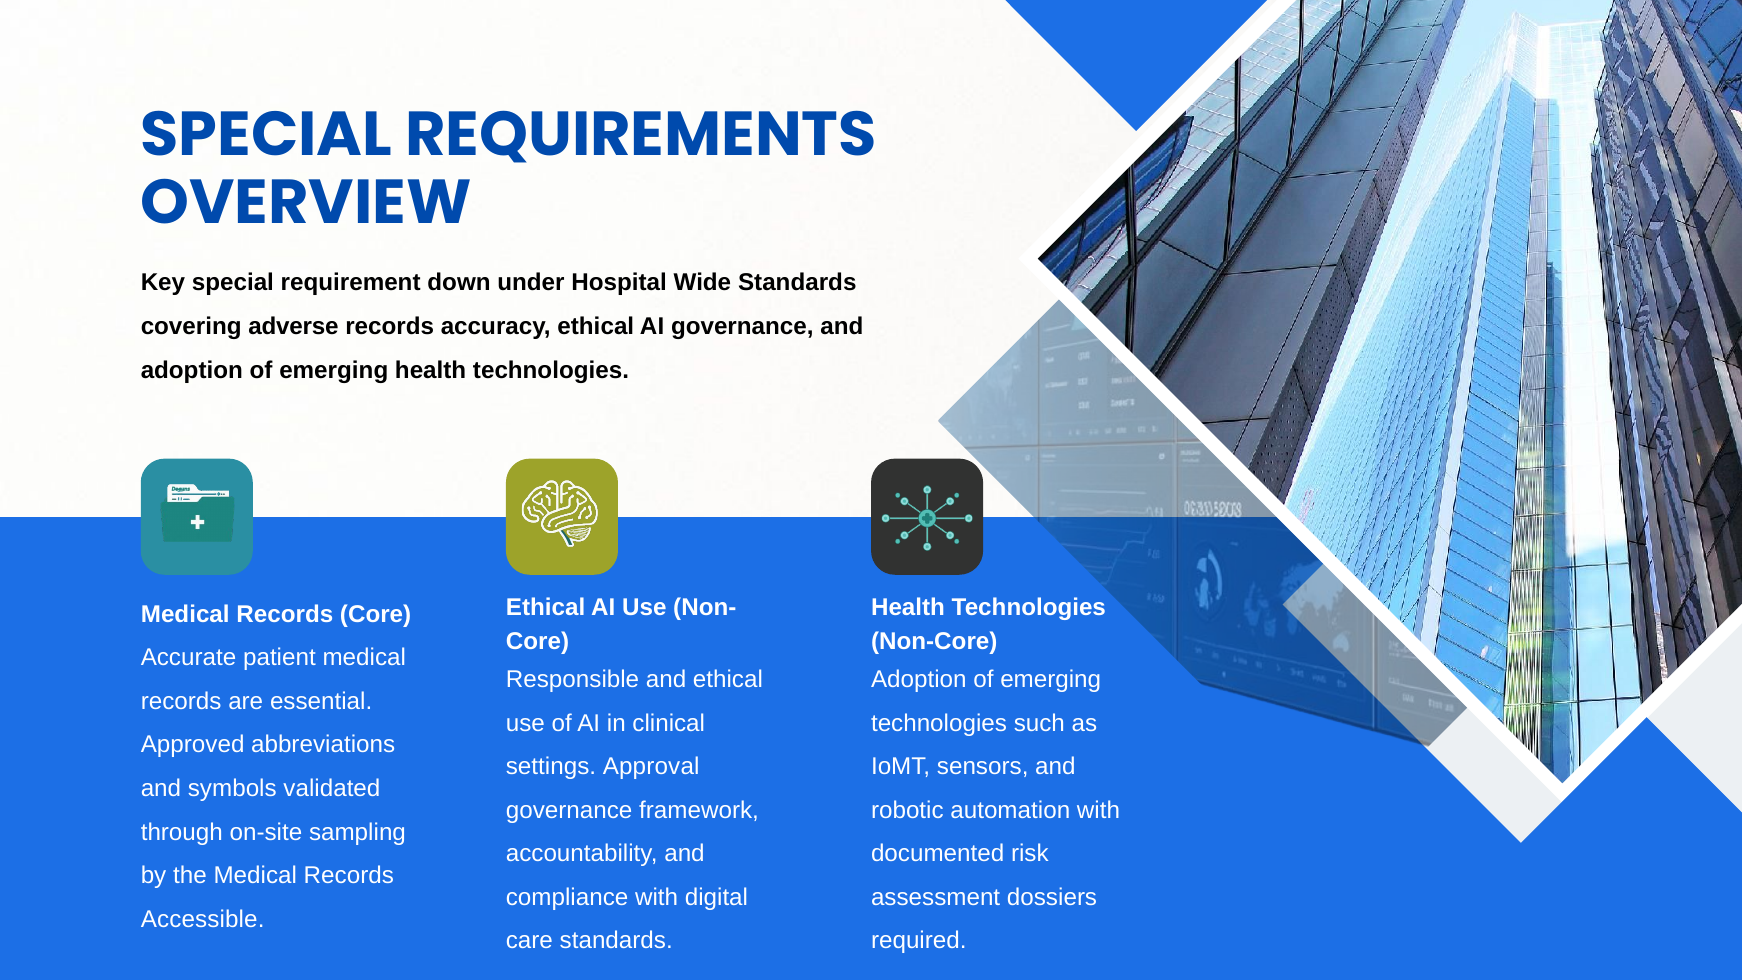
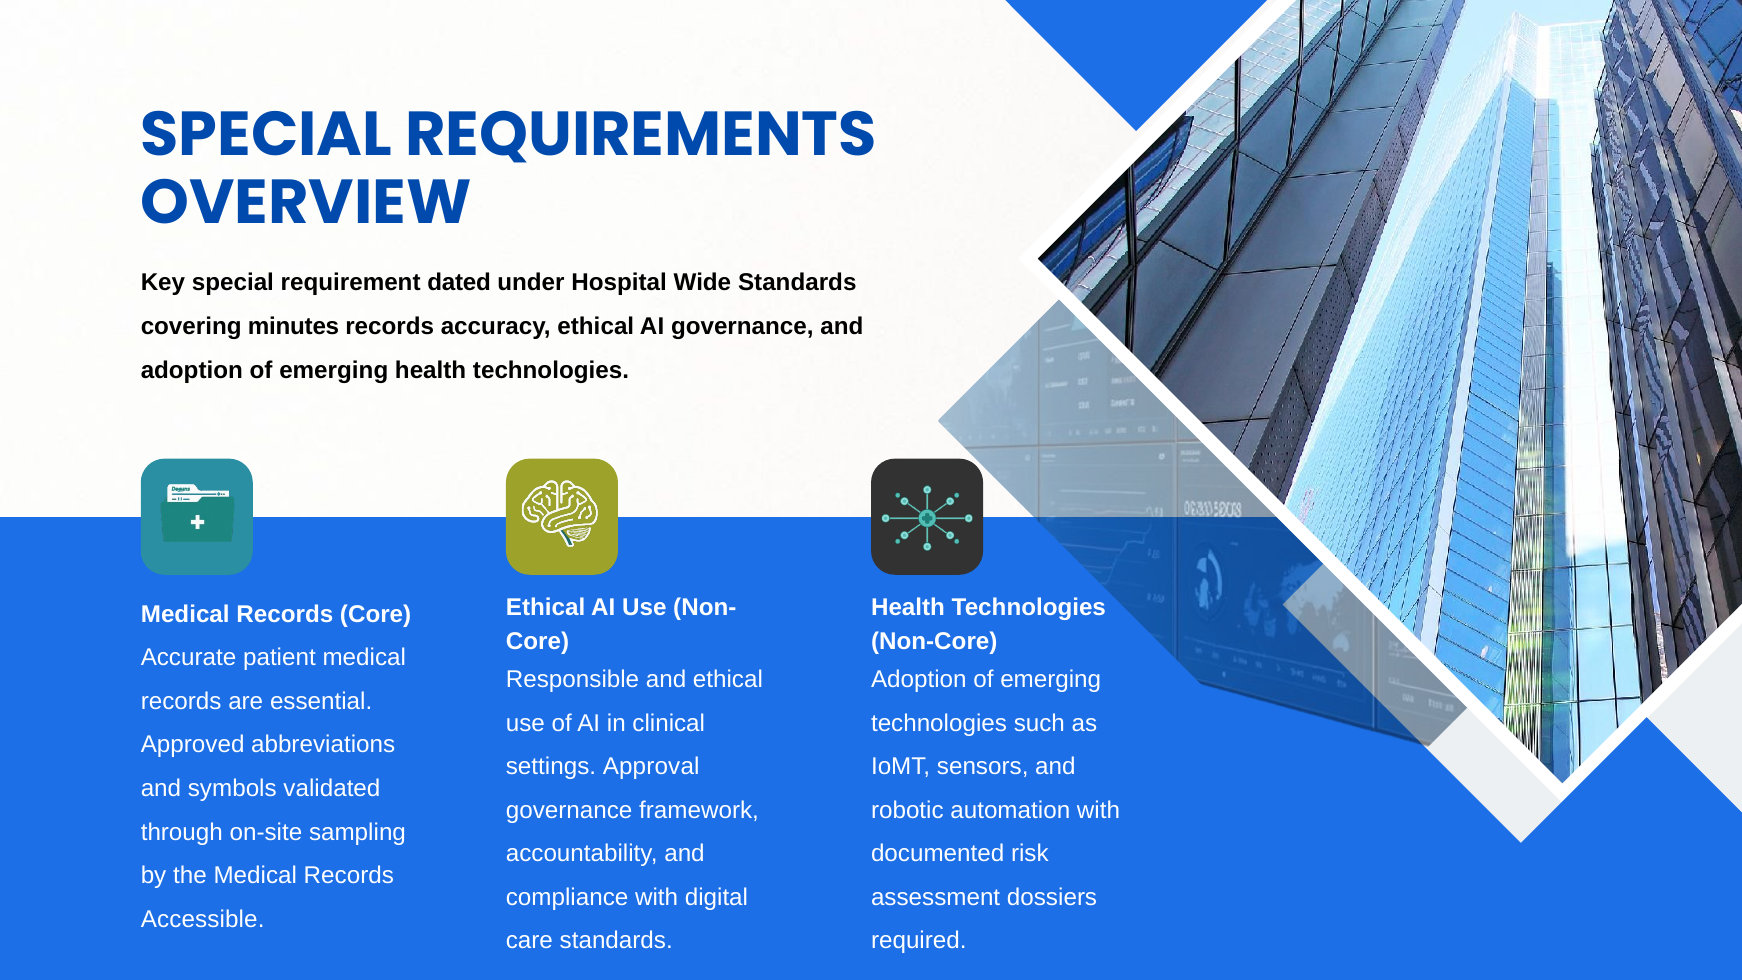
down: down -> dated (459, 283)
adverse: adverse -> minutes (294, 327)
